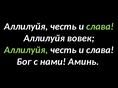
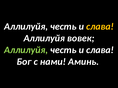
слава colour: light green -> yellow (100, 27)
